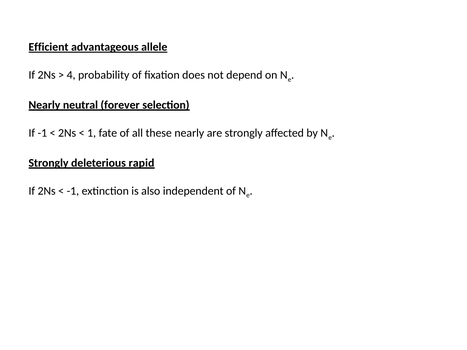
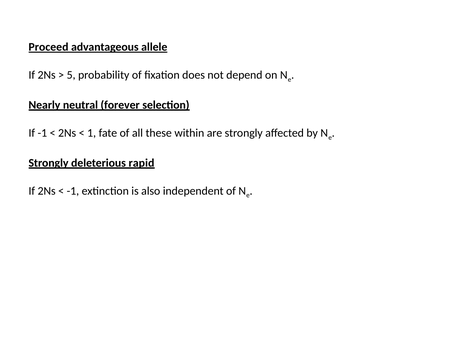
Efficient: Efficient -> Proceed (48, 47)
4: 4 -> 5 (71, 75)
these nearly: nearly -> within (189, 133)
